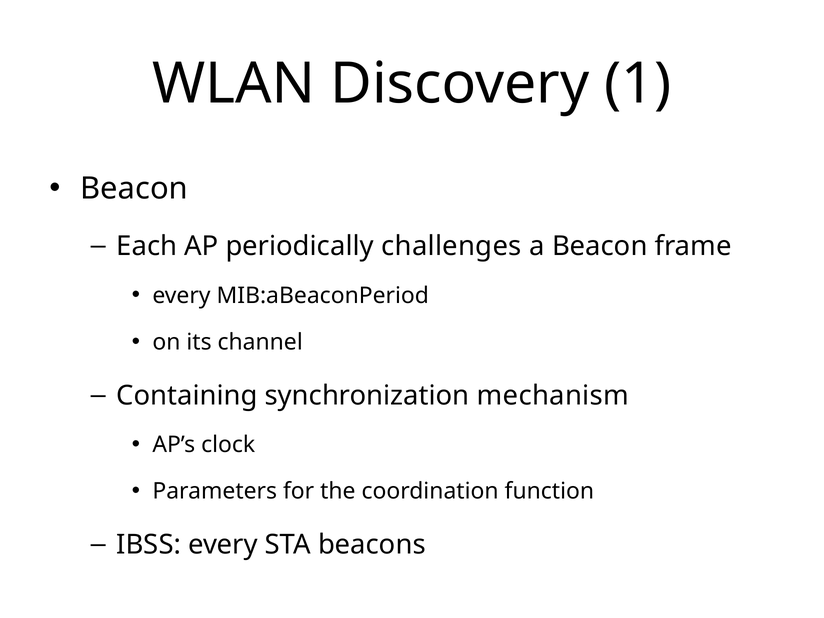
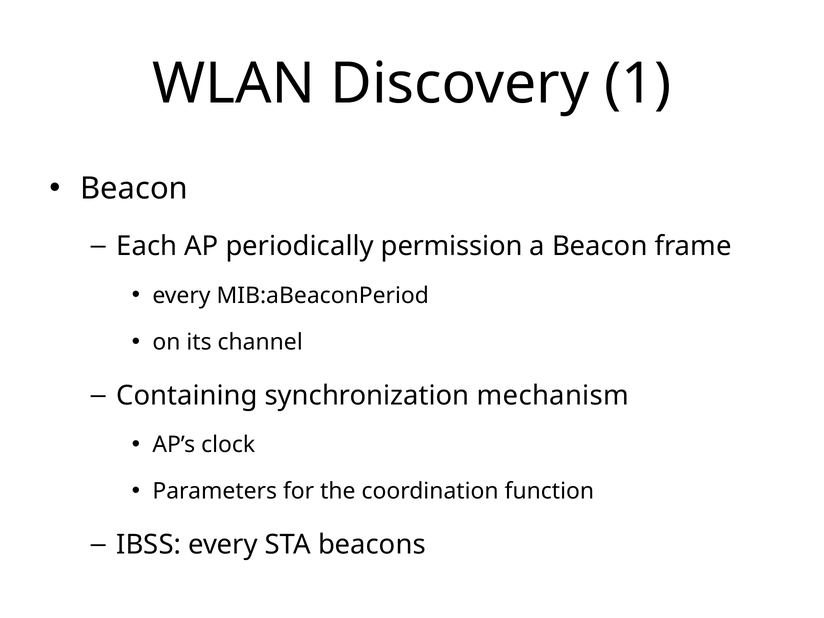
challenges: challenges -> permission (452, 246)
